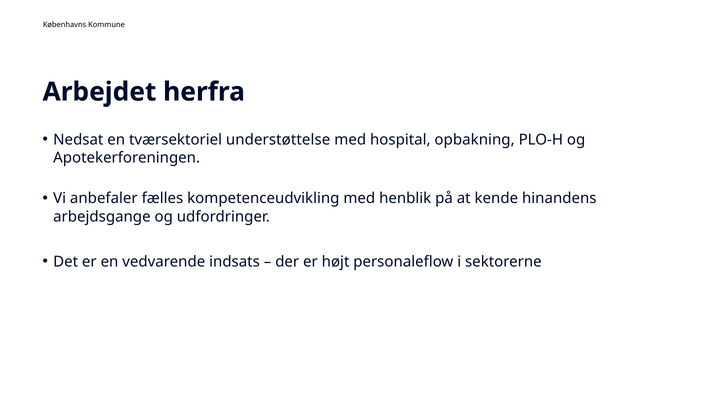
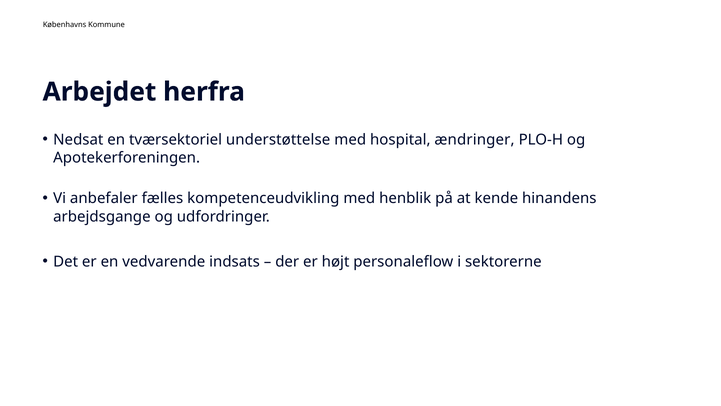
opbakning: opbakning -> ændringer (475, 140)
